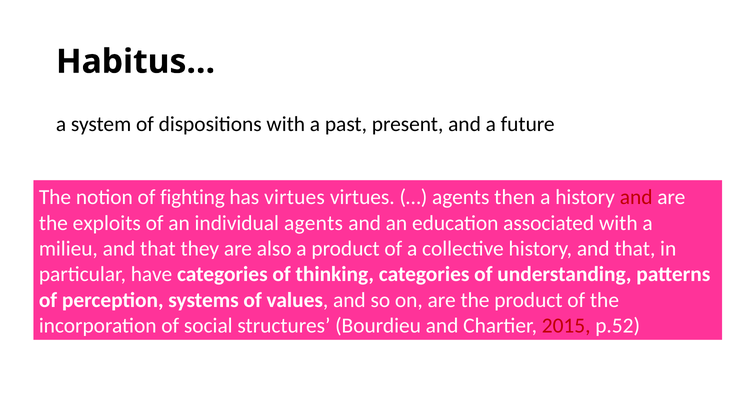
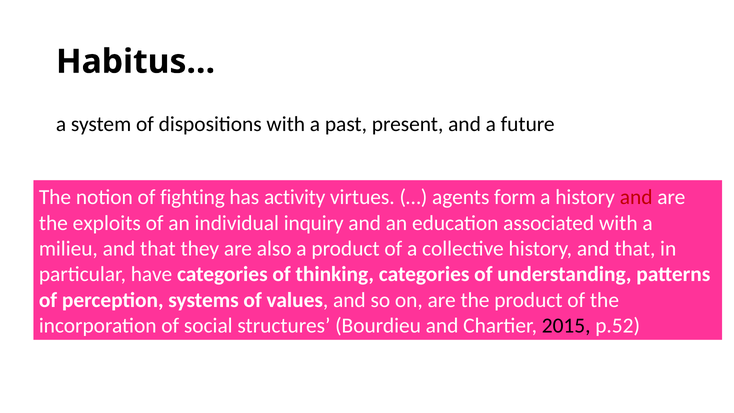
has virtues: virtues -> activity (295, 197)
then: then -> form (515, 197)
individual agents: agents -> inquiry (314, 223)
2015 colour: red -> black (566, 326)
